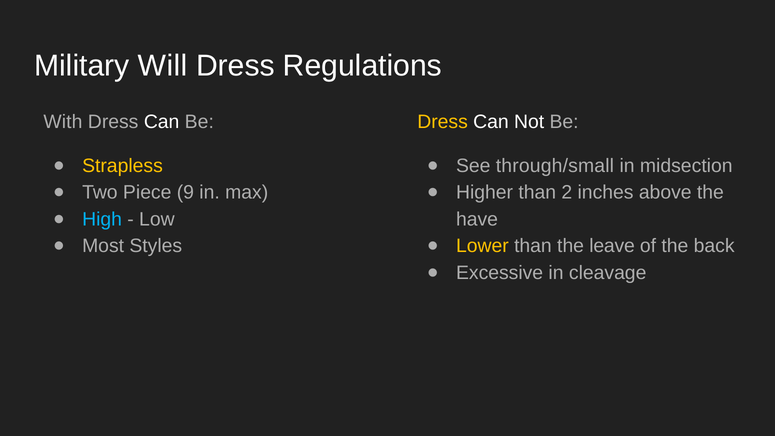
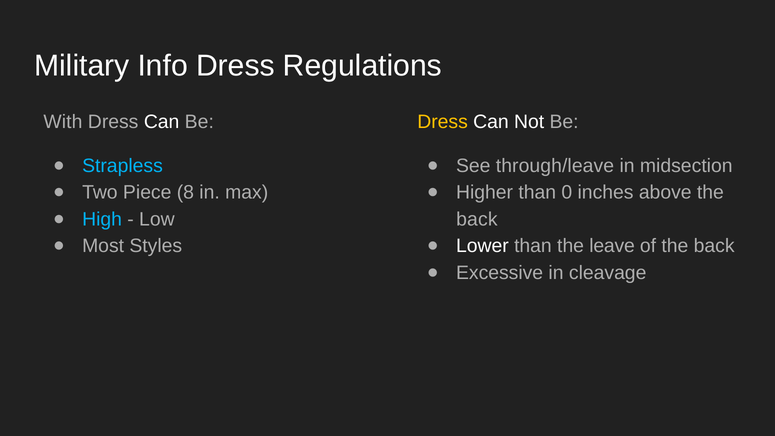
Will: Will -> Info (163, 66)
Strapless colour: yellow -> light blue (123, 166)
through/small: through/small -> through/leave (555, 166)
9: 9 -> 8 (185, 193)
2: 2 -> 0 (567, 193)
have: have -> back (477, 219)
Lower colour: yellow -> white (482, 246)
